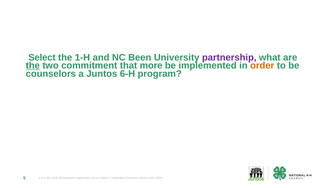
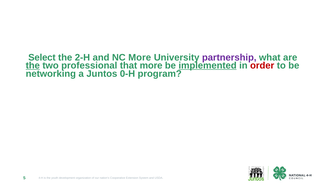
1-H: 1-H -> 2-H (82, 58)
NC Been: Been -> More (140, 58)
commitment: commitment -> professional (89, 66)
implemented underline: none -> present (208, 66)
order colour: orange -> red (262, 66)
counselors: counselors -> networking (51, 74)
6-H: 6-H -> 0-H (127, 74)
